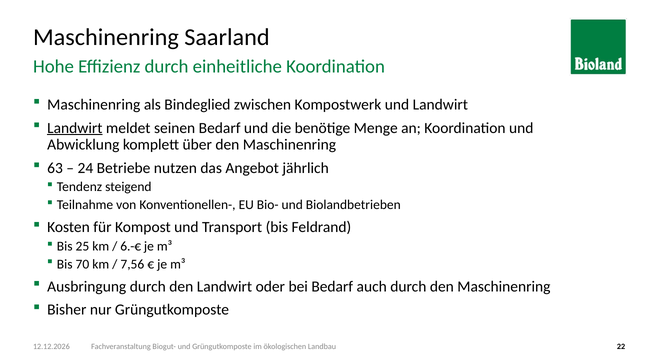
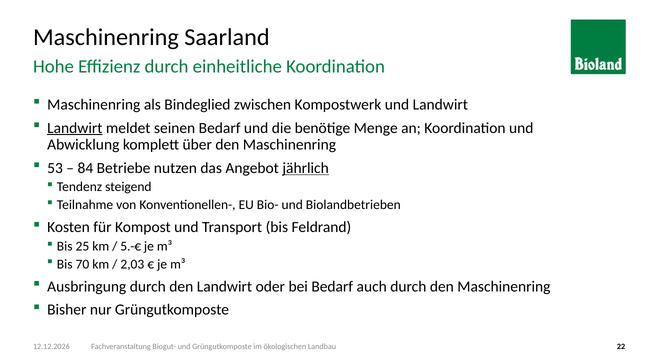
63: 63 -> 53 (55, 168)
24: 24 -> 84 (85, 168)
jährlich underline: none -> present (306, 168)
6.-€: 6.-€ -> 5.-€ (131, 246)
7,56: 7,56 -> 2,03 (132, 264)
